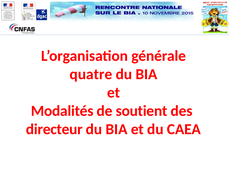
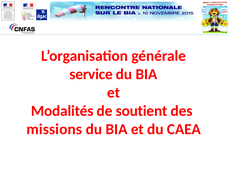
quatre: quatre -> service (91, 74)
directeur: directeur -> missions (54, 129)
